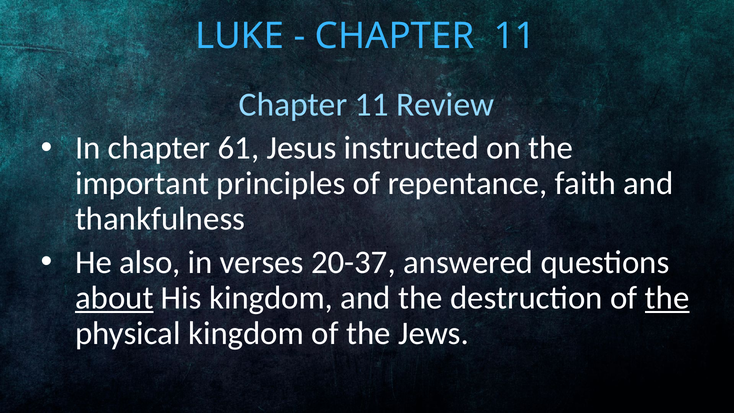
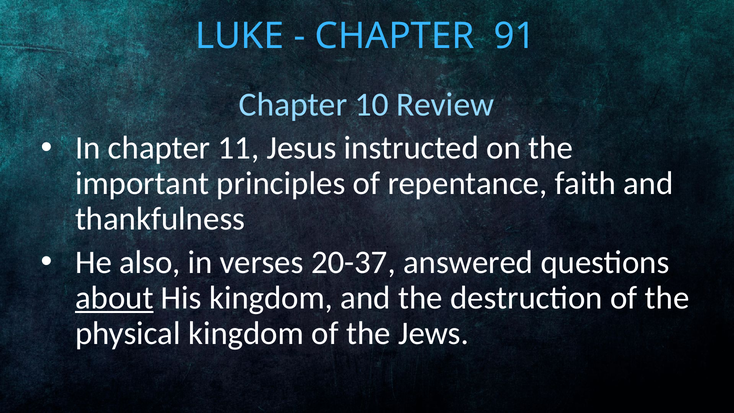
11: 11 -> 91 (515, 36)
11: 11 -> 10 (372, 105)
61: 61 -> 11 (239, 148)
the underline: present -> none (667, 298)
